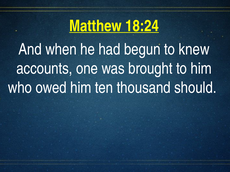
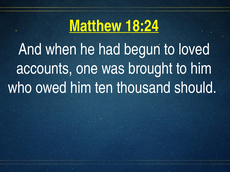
knew: knew -> loved (194, 50)
